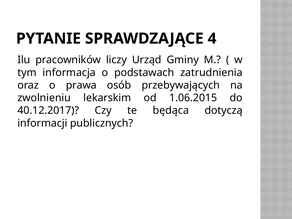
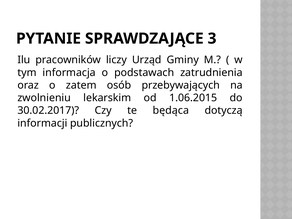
4: 4 -> 3 (212, 39)
prawa: prawa -> zatem (81, 85)
40.12.2017: 40.12.2017 -> 30.02.2017 (48, 110)
